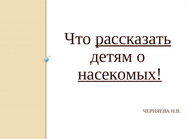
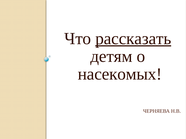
насекомых underline: present -> none (120, 74)
